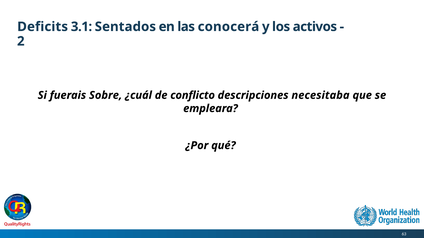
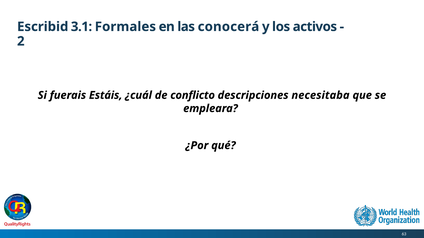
Deficits: Deficits -> Escribid (43, 27)
Sentados: Sentados -> Formales (125, 27)
Sobre: Sobre -> Estáis (106, 95)
